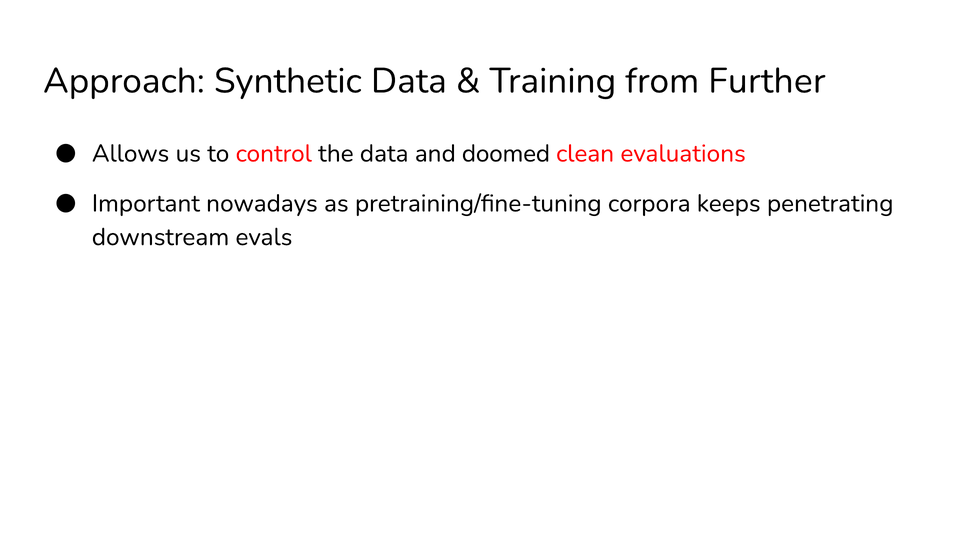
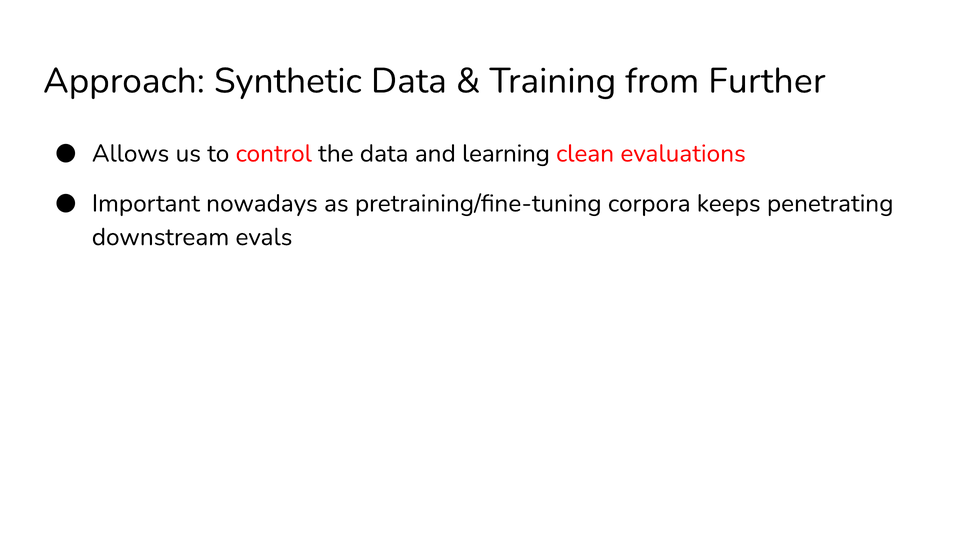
doomed: doomed -> learning (506, 153)
